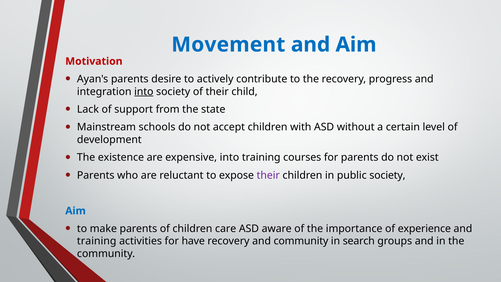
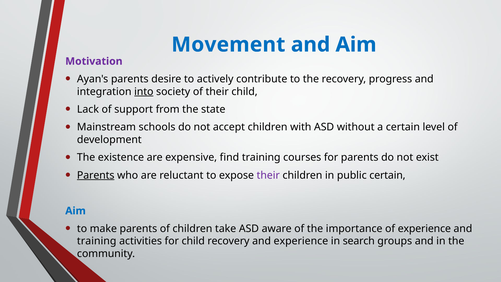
Motivation colour: red -> purple (94, 61)
expensive into: into -> find (229, 157)
Parents underline: none -> present (96, 175)
public society: society -> certain (387, 175)
care: care -> take (226, 228)
for have: have -> child (193, 241)
and community: community -> experience (301, 241)
